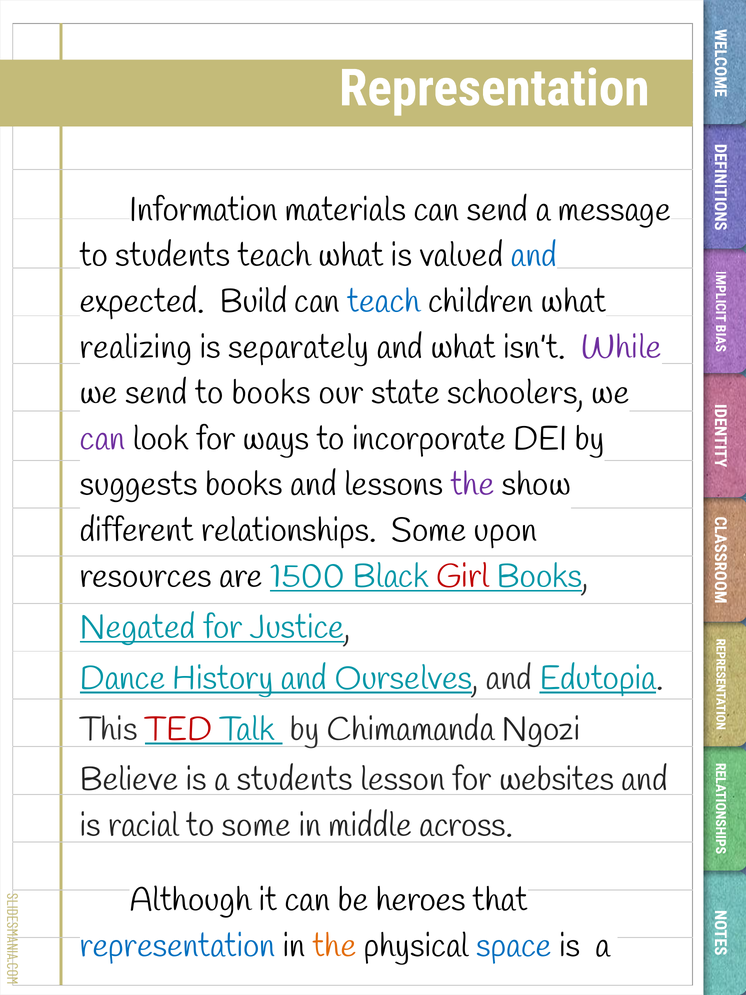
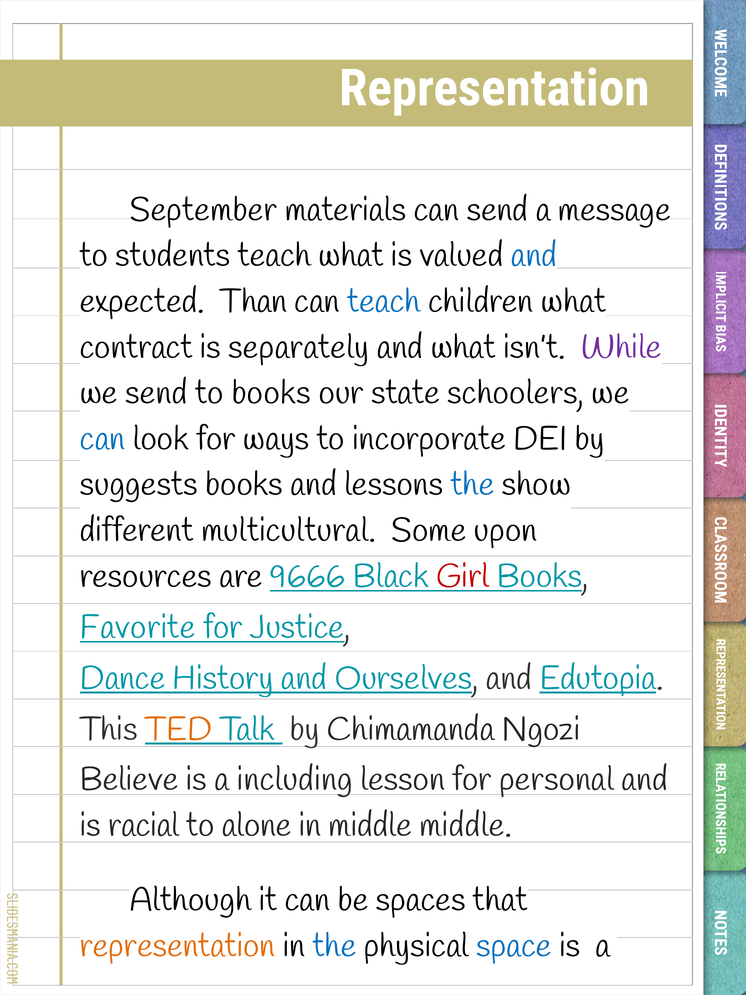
Information: Information -> September (203, 210)
Build: Build -> Than (254, 301)
realizing: realizing -> contract (136, 347)
can colour: purple -> blue (102, 438)
the colour: purple -> blue (472, 484)
relationships: relationships -> multicultural (289, 530)
1500: 1500 -> 9666 (307, 576)
Negated: Negated -> Favorite (138, 627)
TED colour: red -> orange (179, 729)
a students: students -> including (295, 779)
websites: websites -> personal (556, 779)
to some: some -> alone (257, 825)
middle across: across -> middle (466, 825)
heroes: heroes -> spaces (421, 900)
representation colour: blue -> orange (177, 945)
the colour: orange -> blue (334, 945)
